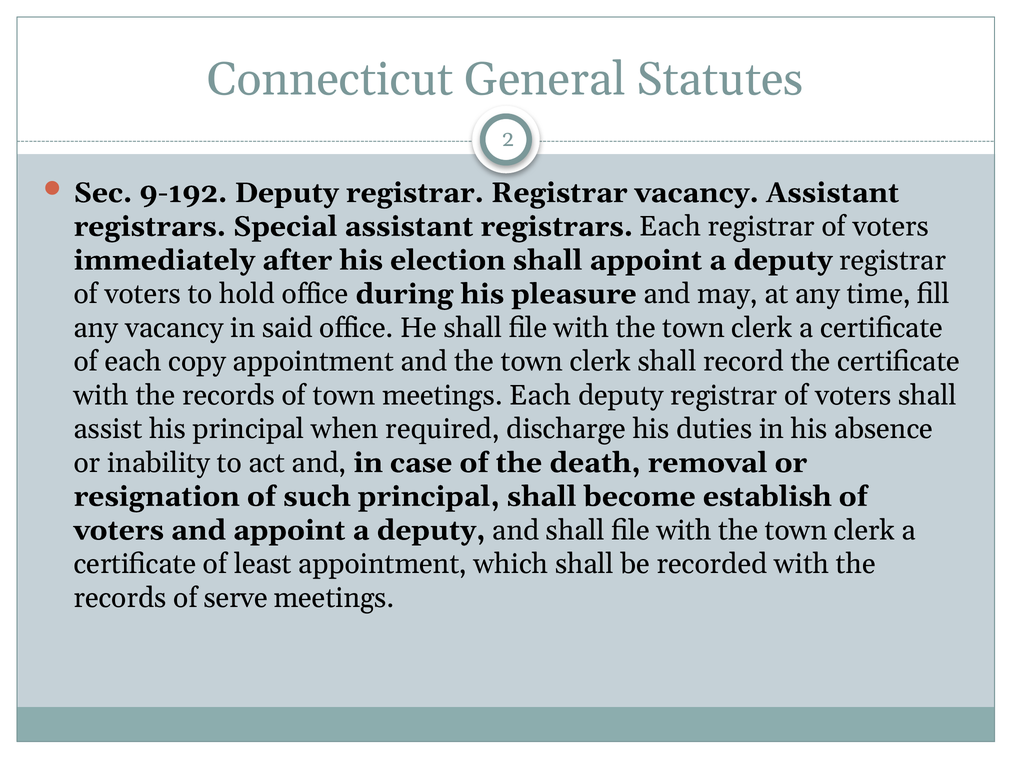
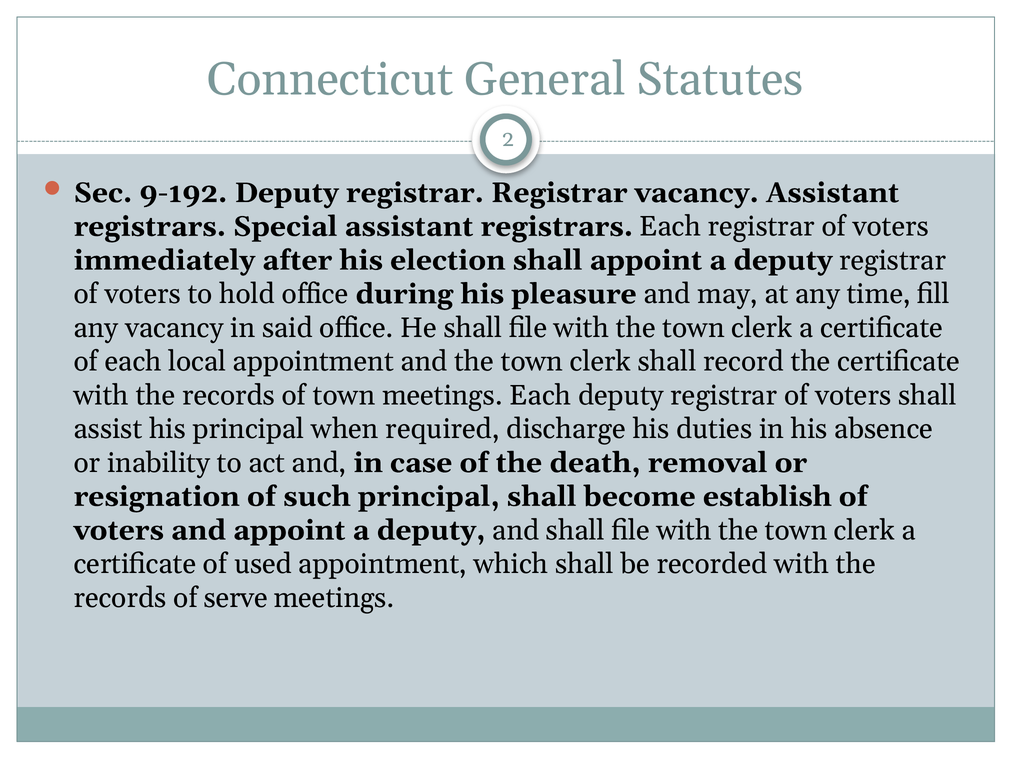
copy: copy -> local (197, 362)
least: least -> used (263, 564)
